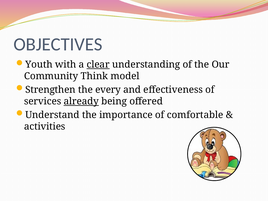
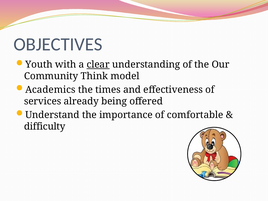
Strengthen: Strengthen -> Academics (50, 90)
every: every -> times (108, 90)
already underline: present -> none (81, 101)
activities: activities -> difficulty (45, 126)
